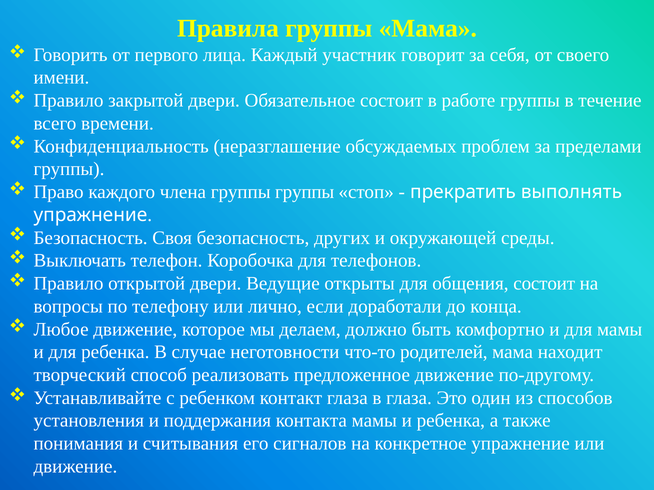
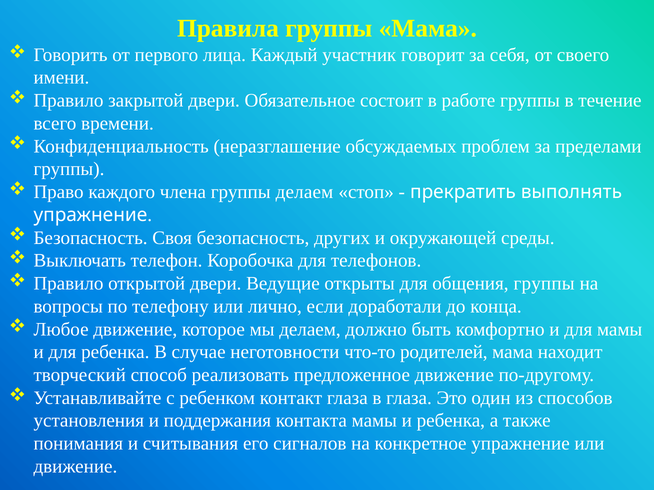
группы группы: группы -> делаем (304, 192)
общения состоит: состоит -> группы (544, 284)
